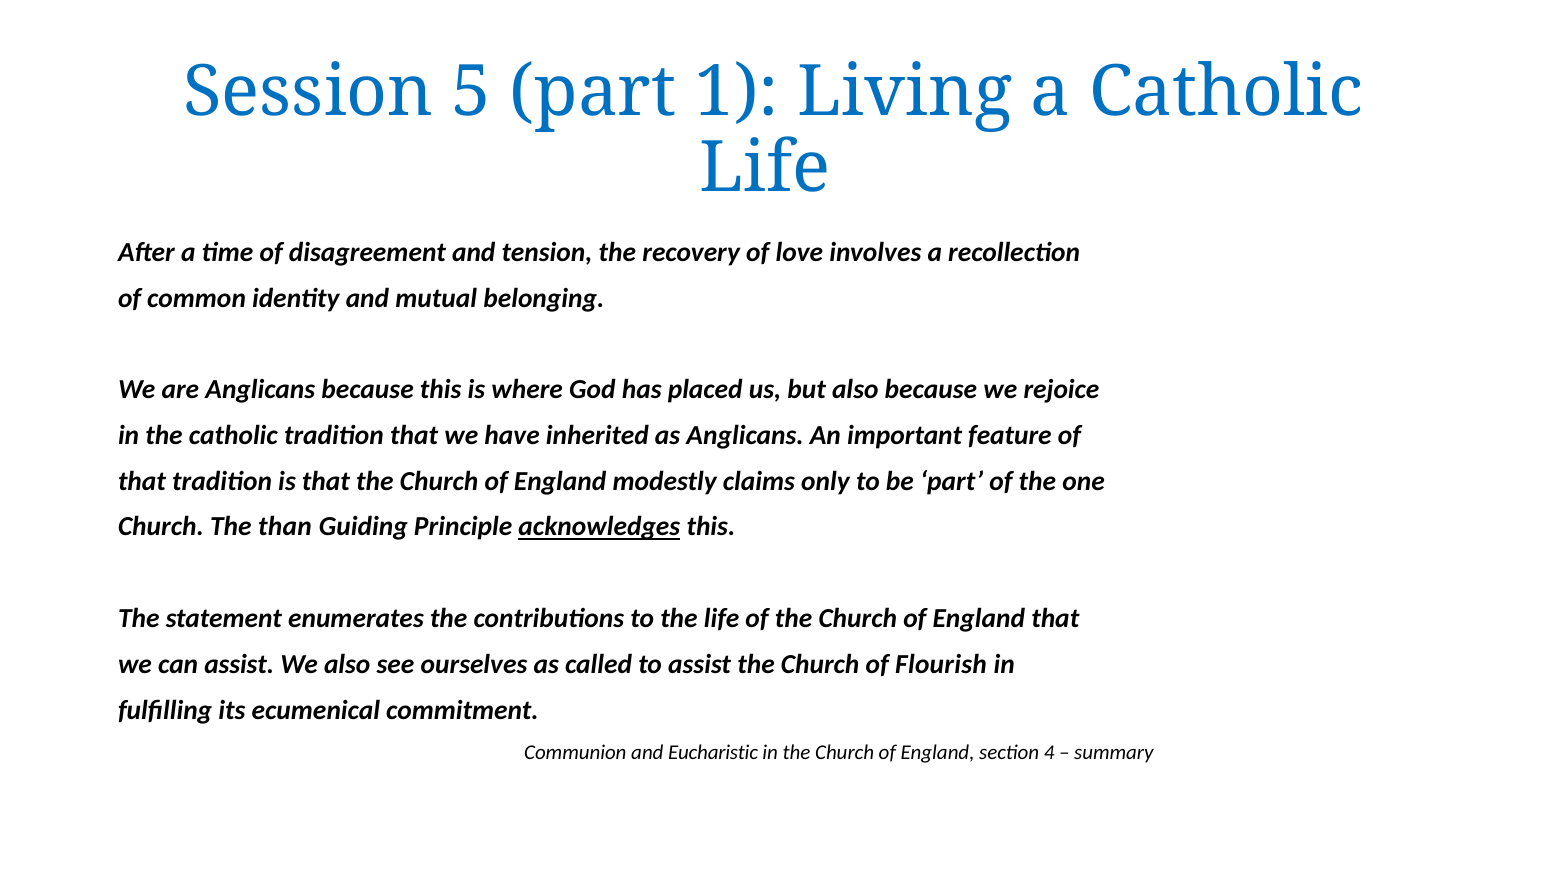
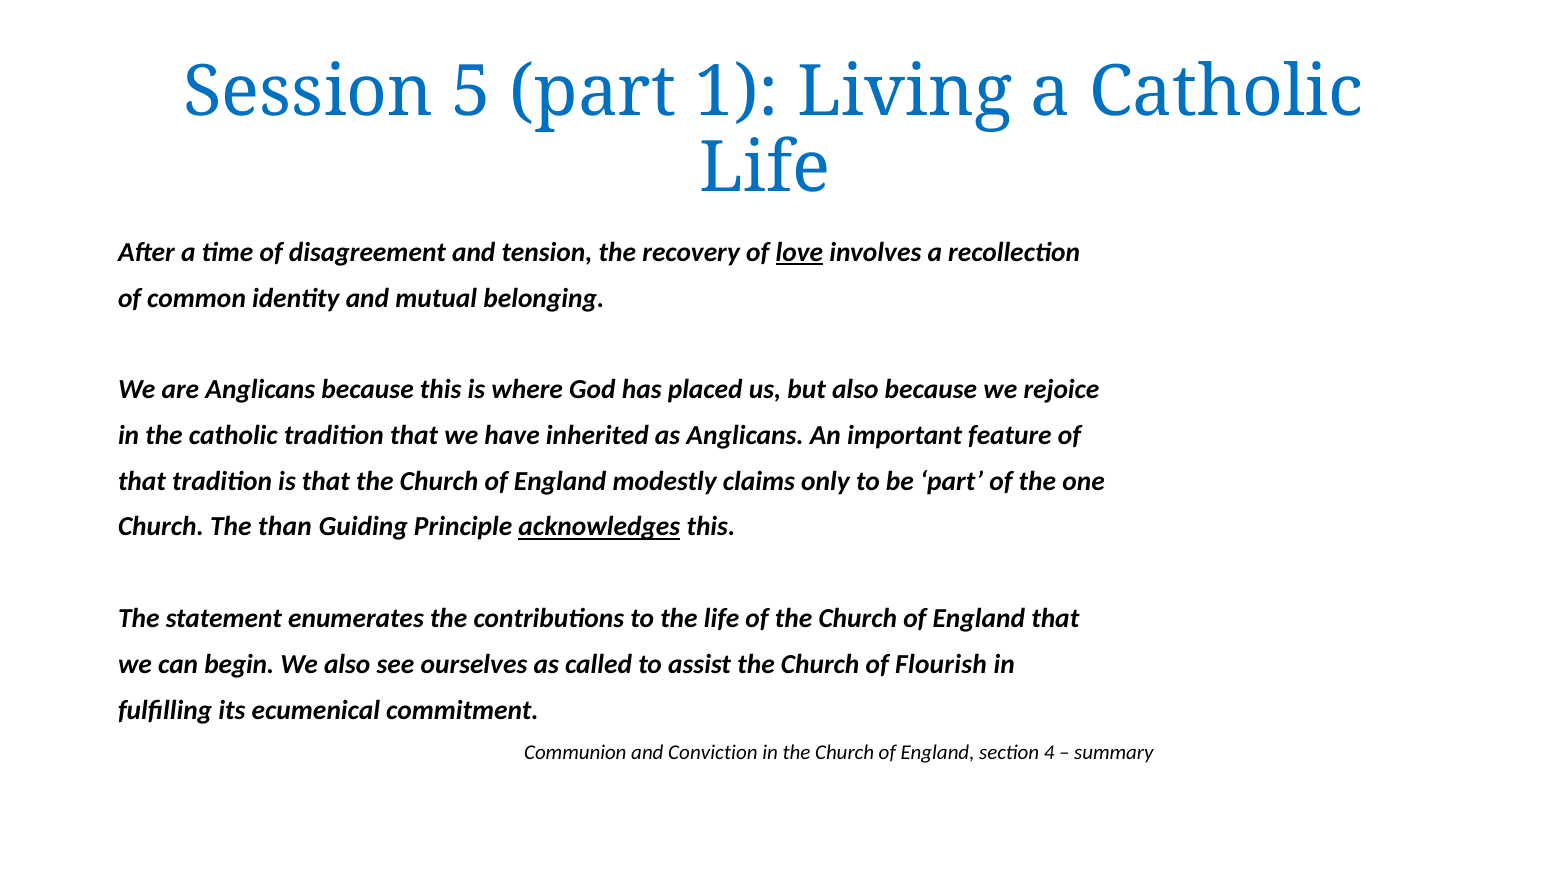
love underline: none -> present (799, 252)
can assist: assist -> begin (239, 664)
Eucharistic: Eucharistic -> Conviction (713, 752)
